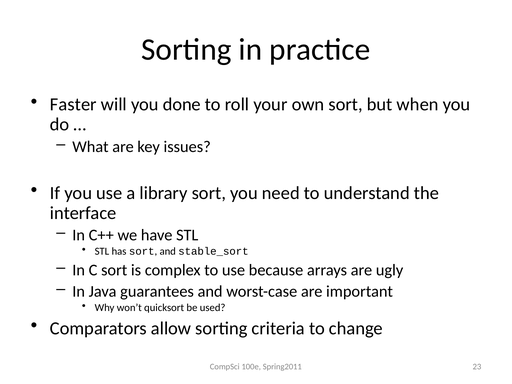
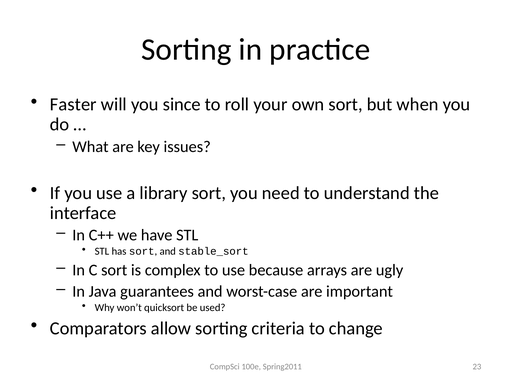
done: done -> since (182, 105)
